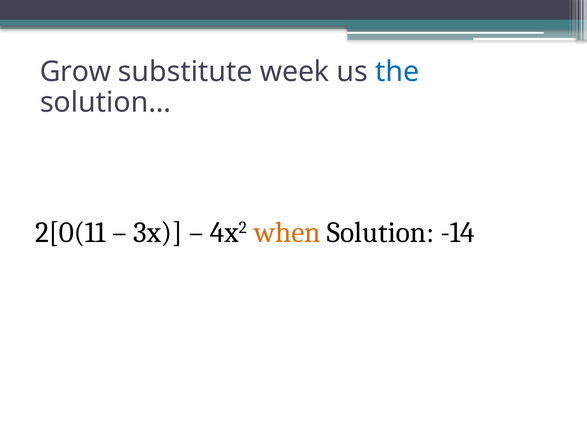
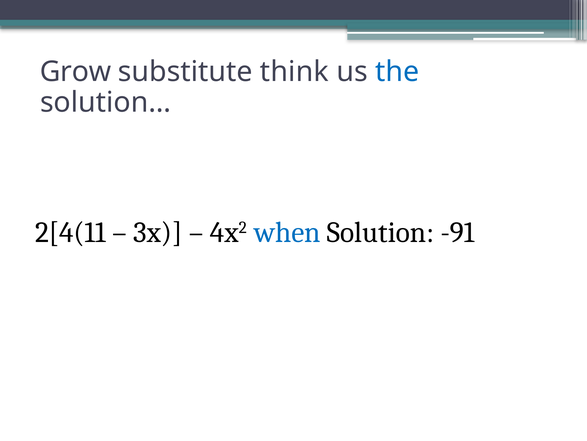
week: week -> think (294, 71)
2[0(11: 2[0(11 -> 2[4(11 (70, 232)
when colour: orange -> blue (287, 232)
-14: -14 -> -91 (457, 232)
